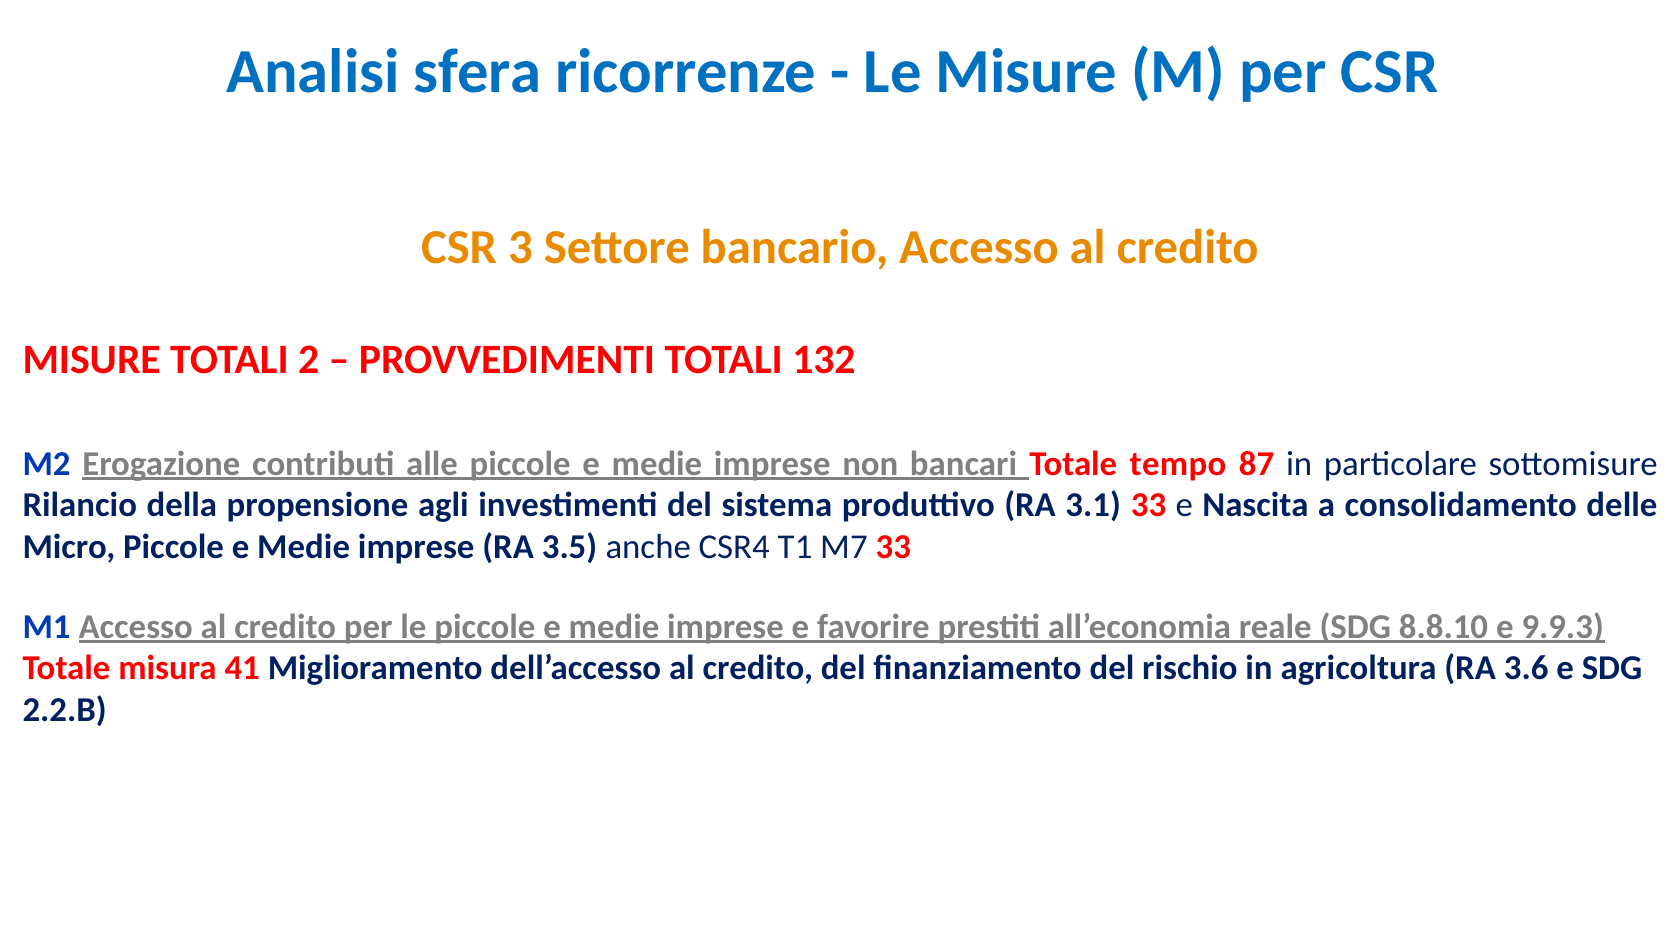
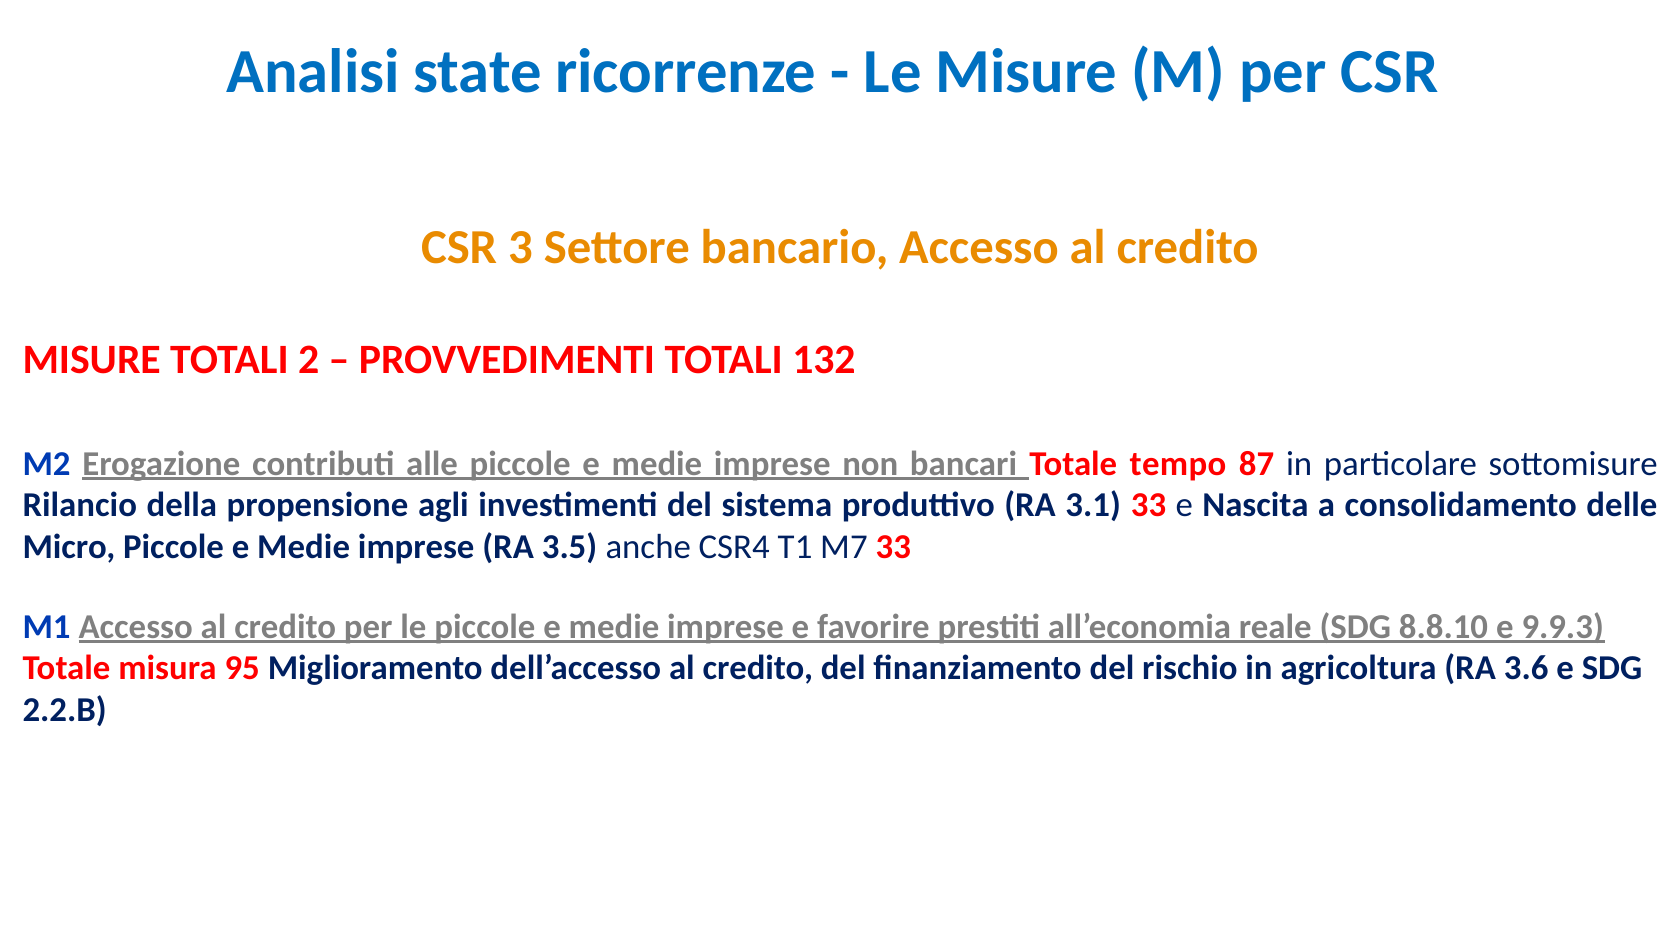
sfera: sfera -> state (478, 71)
41: 41 -> 95 (242, 668)
